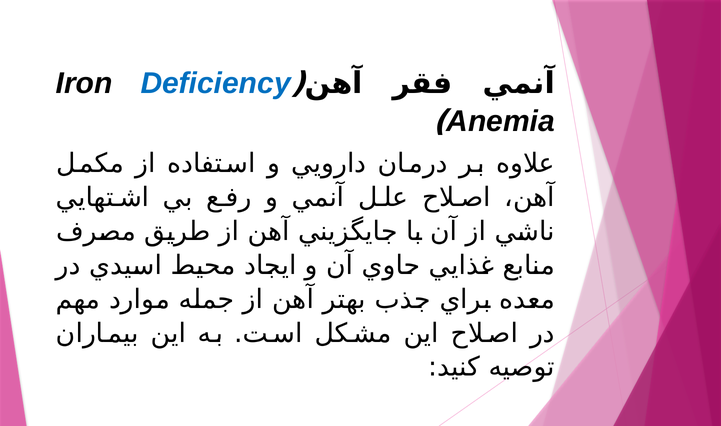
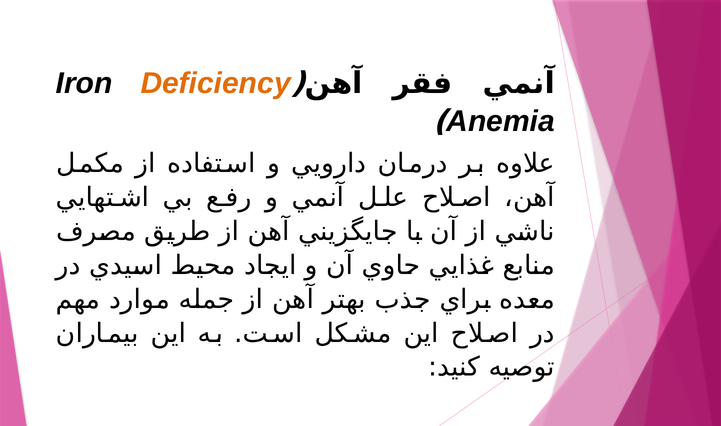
Deficiency colour: blue -> orange (216, 83)
